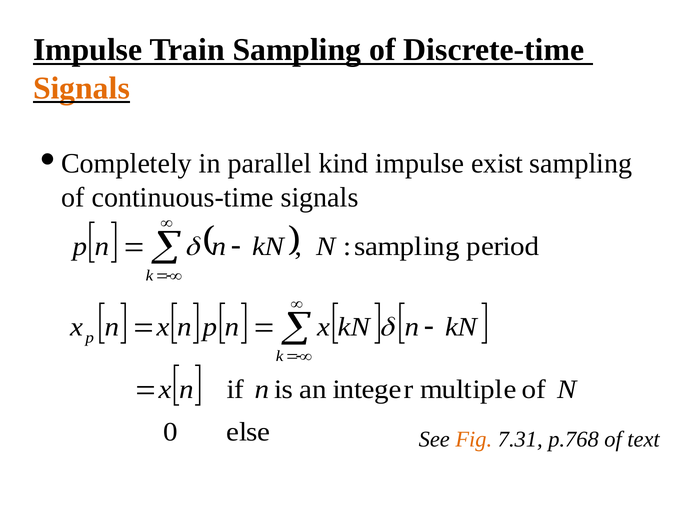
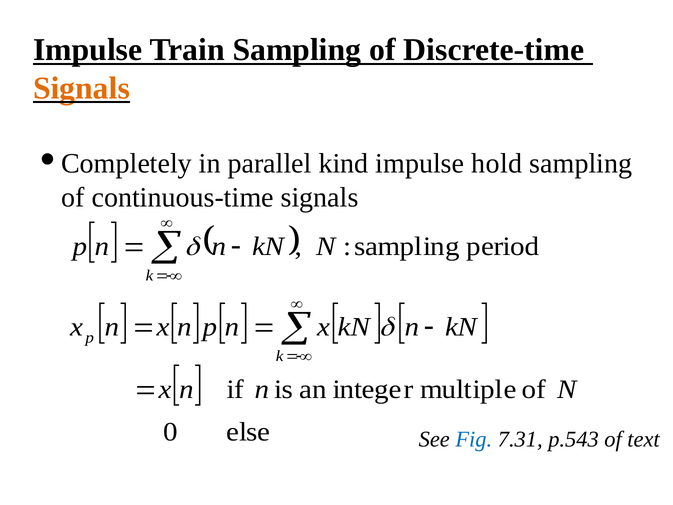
exist: exist -> hold (497, 164)
Fig colour: orange -> blue (474, 439)
p.768: p.768 -> p.543 (574, 439)
